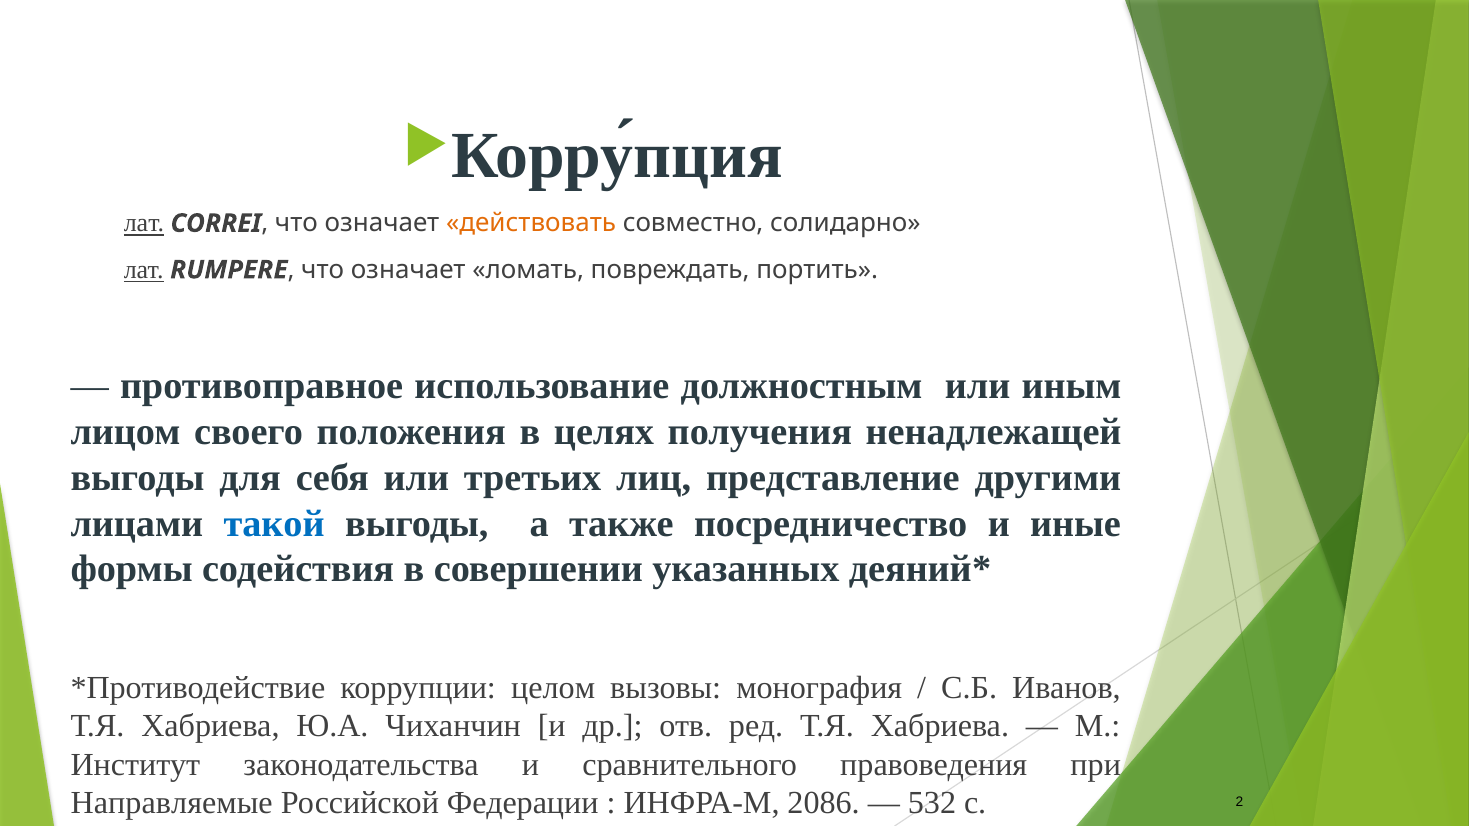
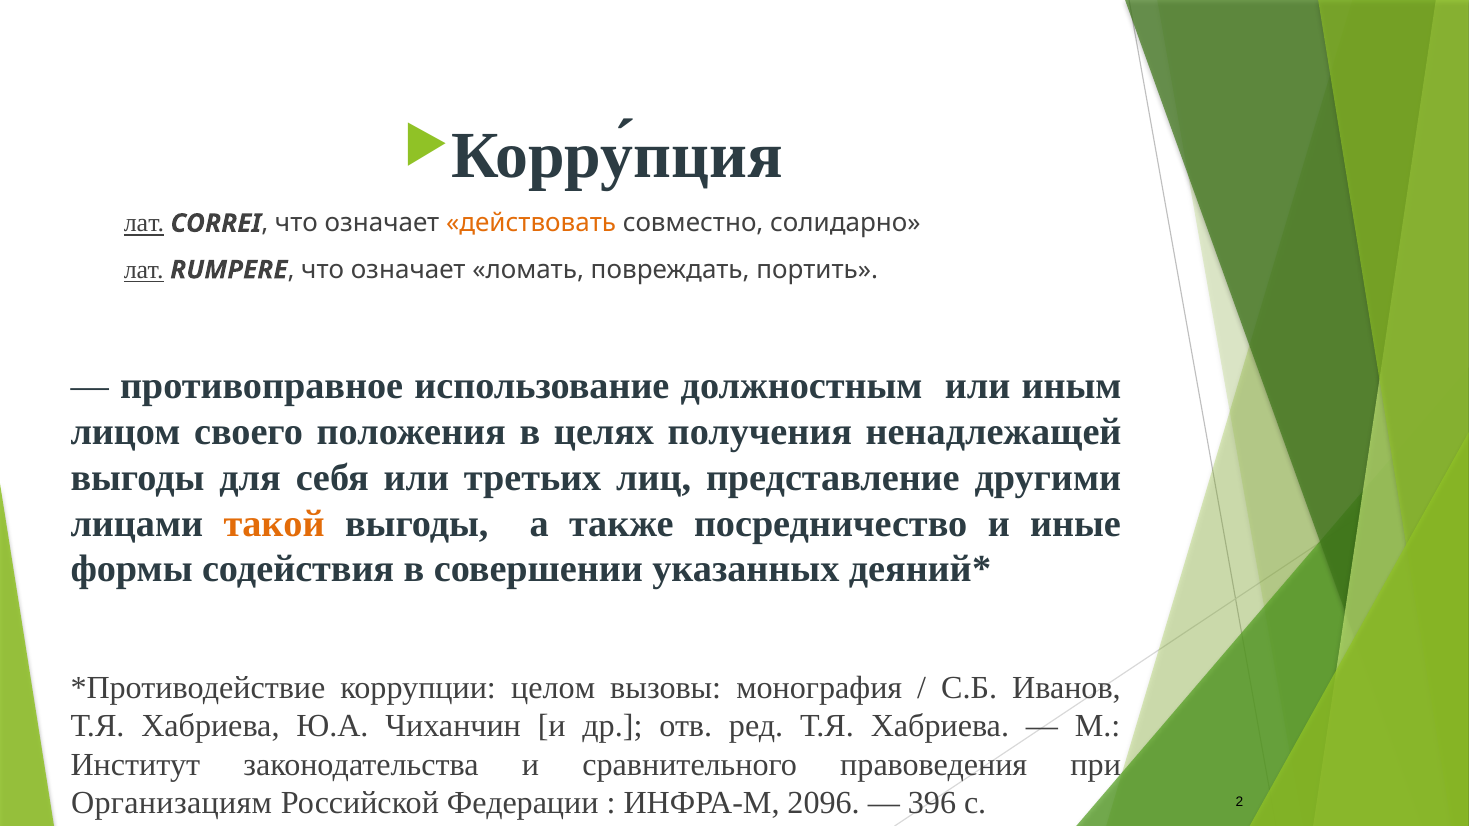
такой colour: blue -> orange (274, 524)
Направляемые: Направляемые -> Организациям (172, 803)
2086: 2086 -> 2096 (824, 803)
532: 532 -> 396 (932, 803)
